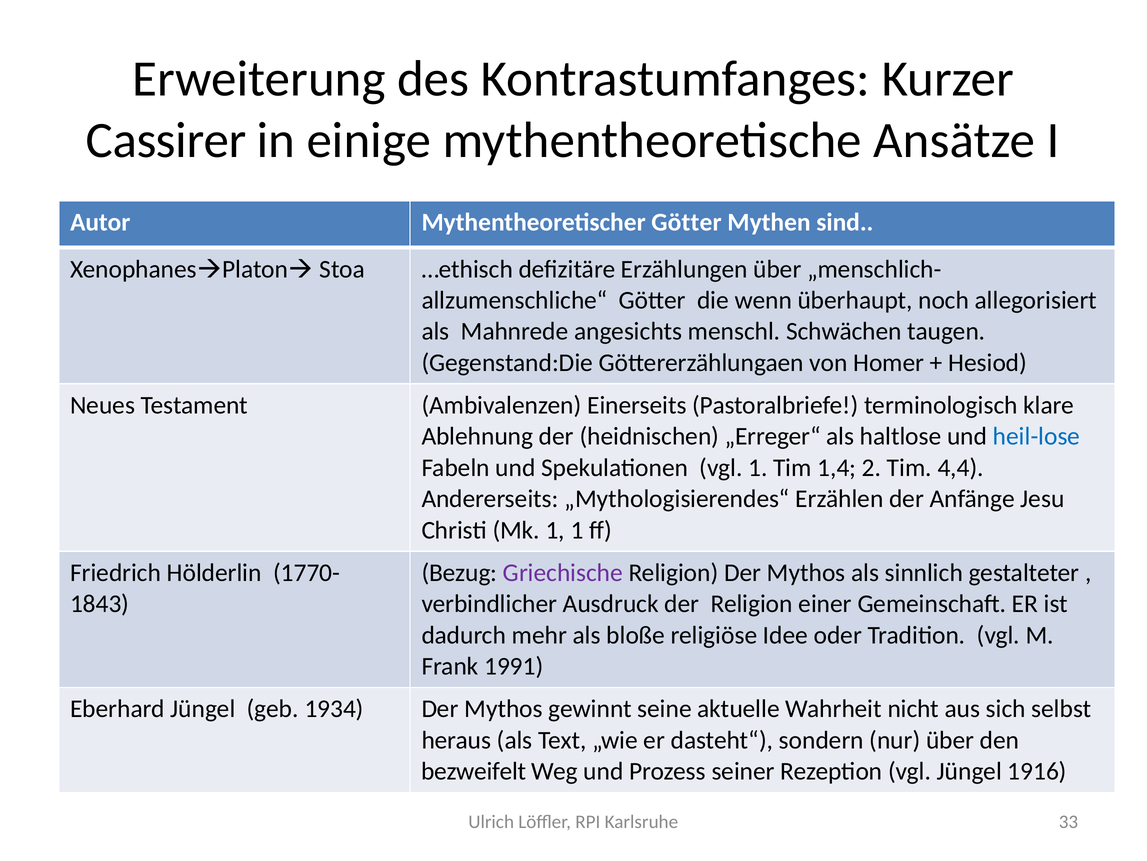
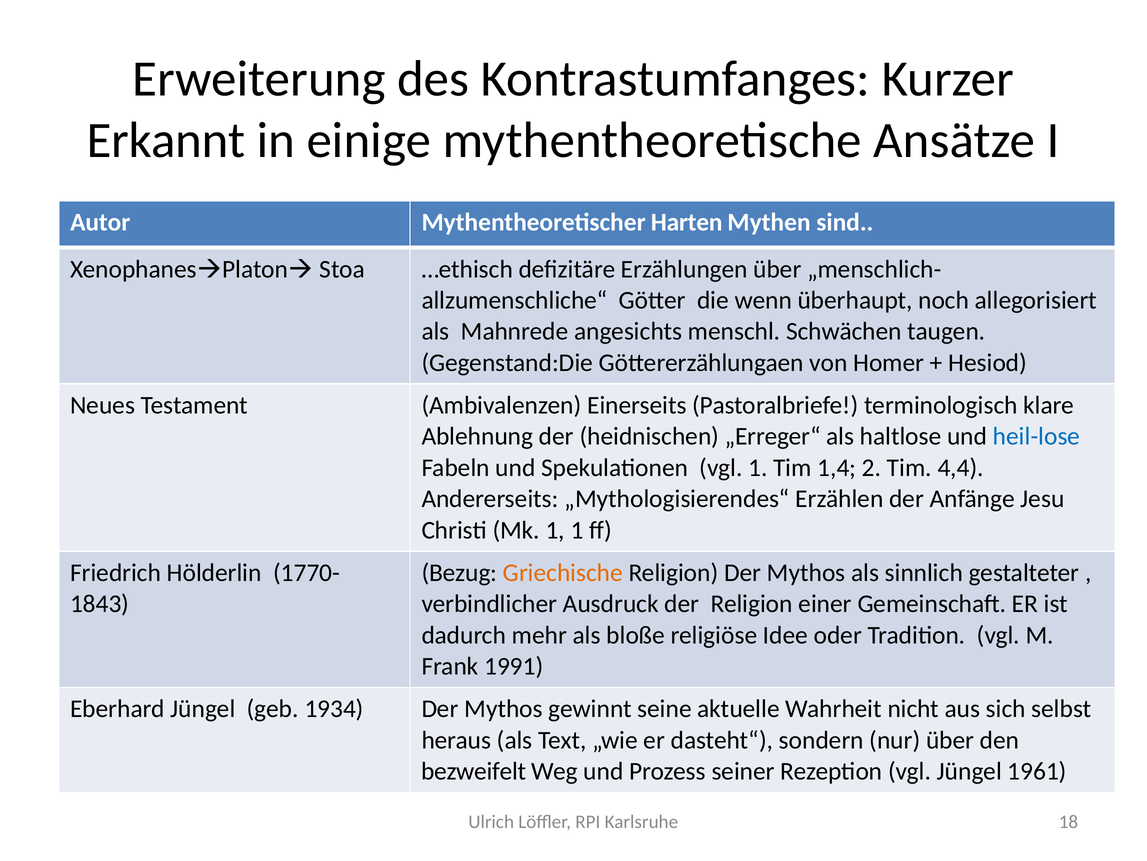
Cassirer: Cassirer -> Erkannt (166, 140)
Mythentheoretischer Götter: Götter -> Harten (687, 222)
Griechische colour: purple -> orange (563, 572)
1916: 1916 -> 1961 (1037, 771)
33: 33 -> 18 (1068, 821)
